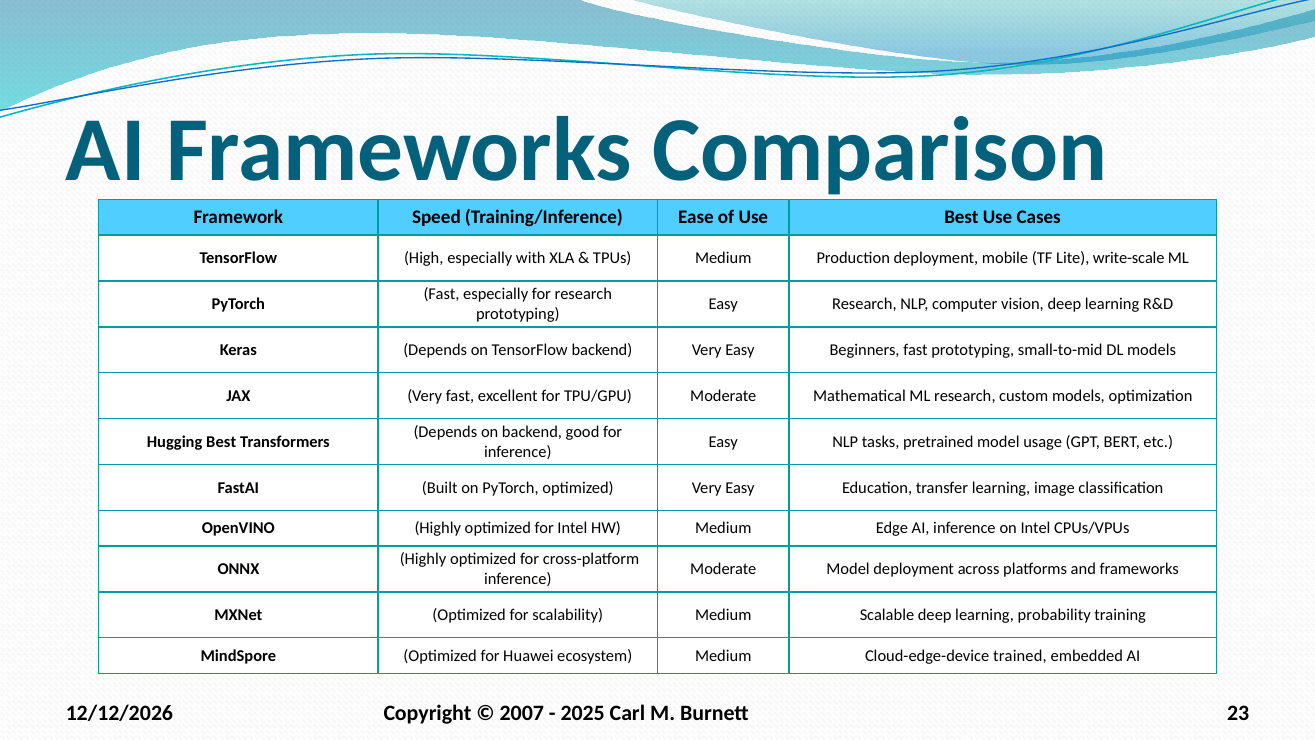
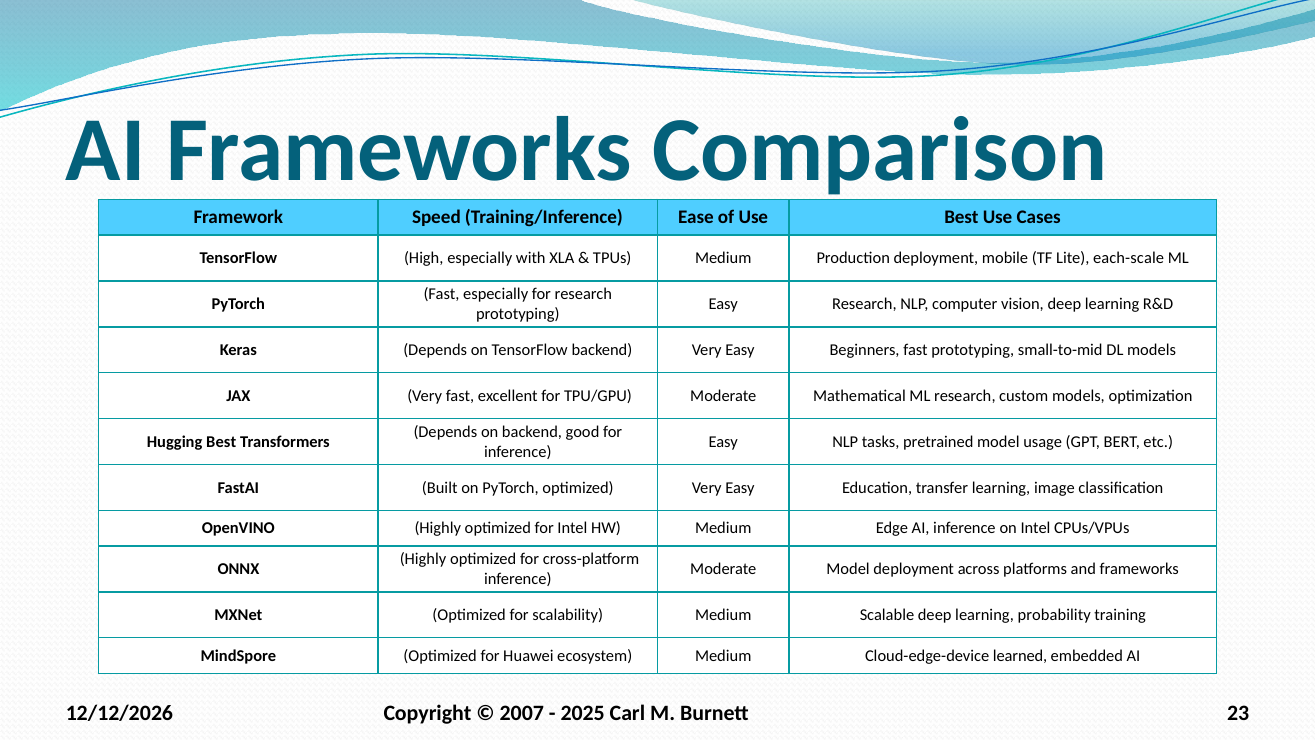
write-scale: write-scale -> each-scale (1129, 258)
trained: trained -> learned (1020, 655)
